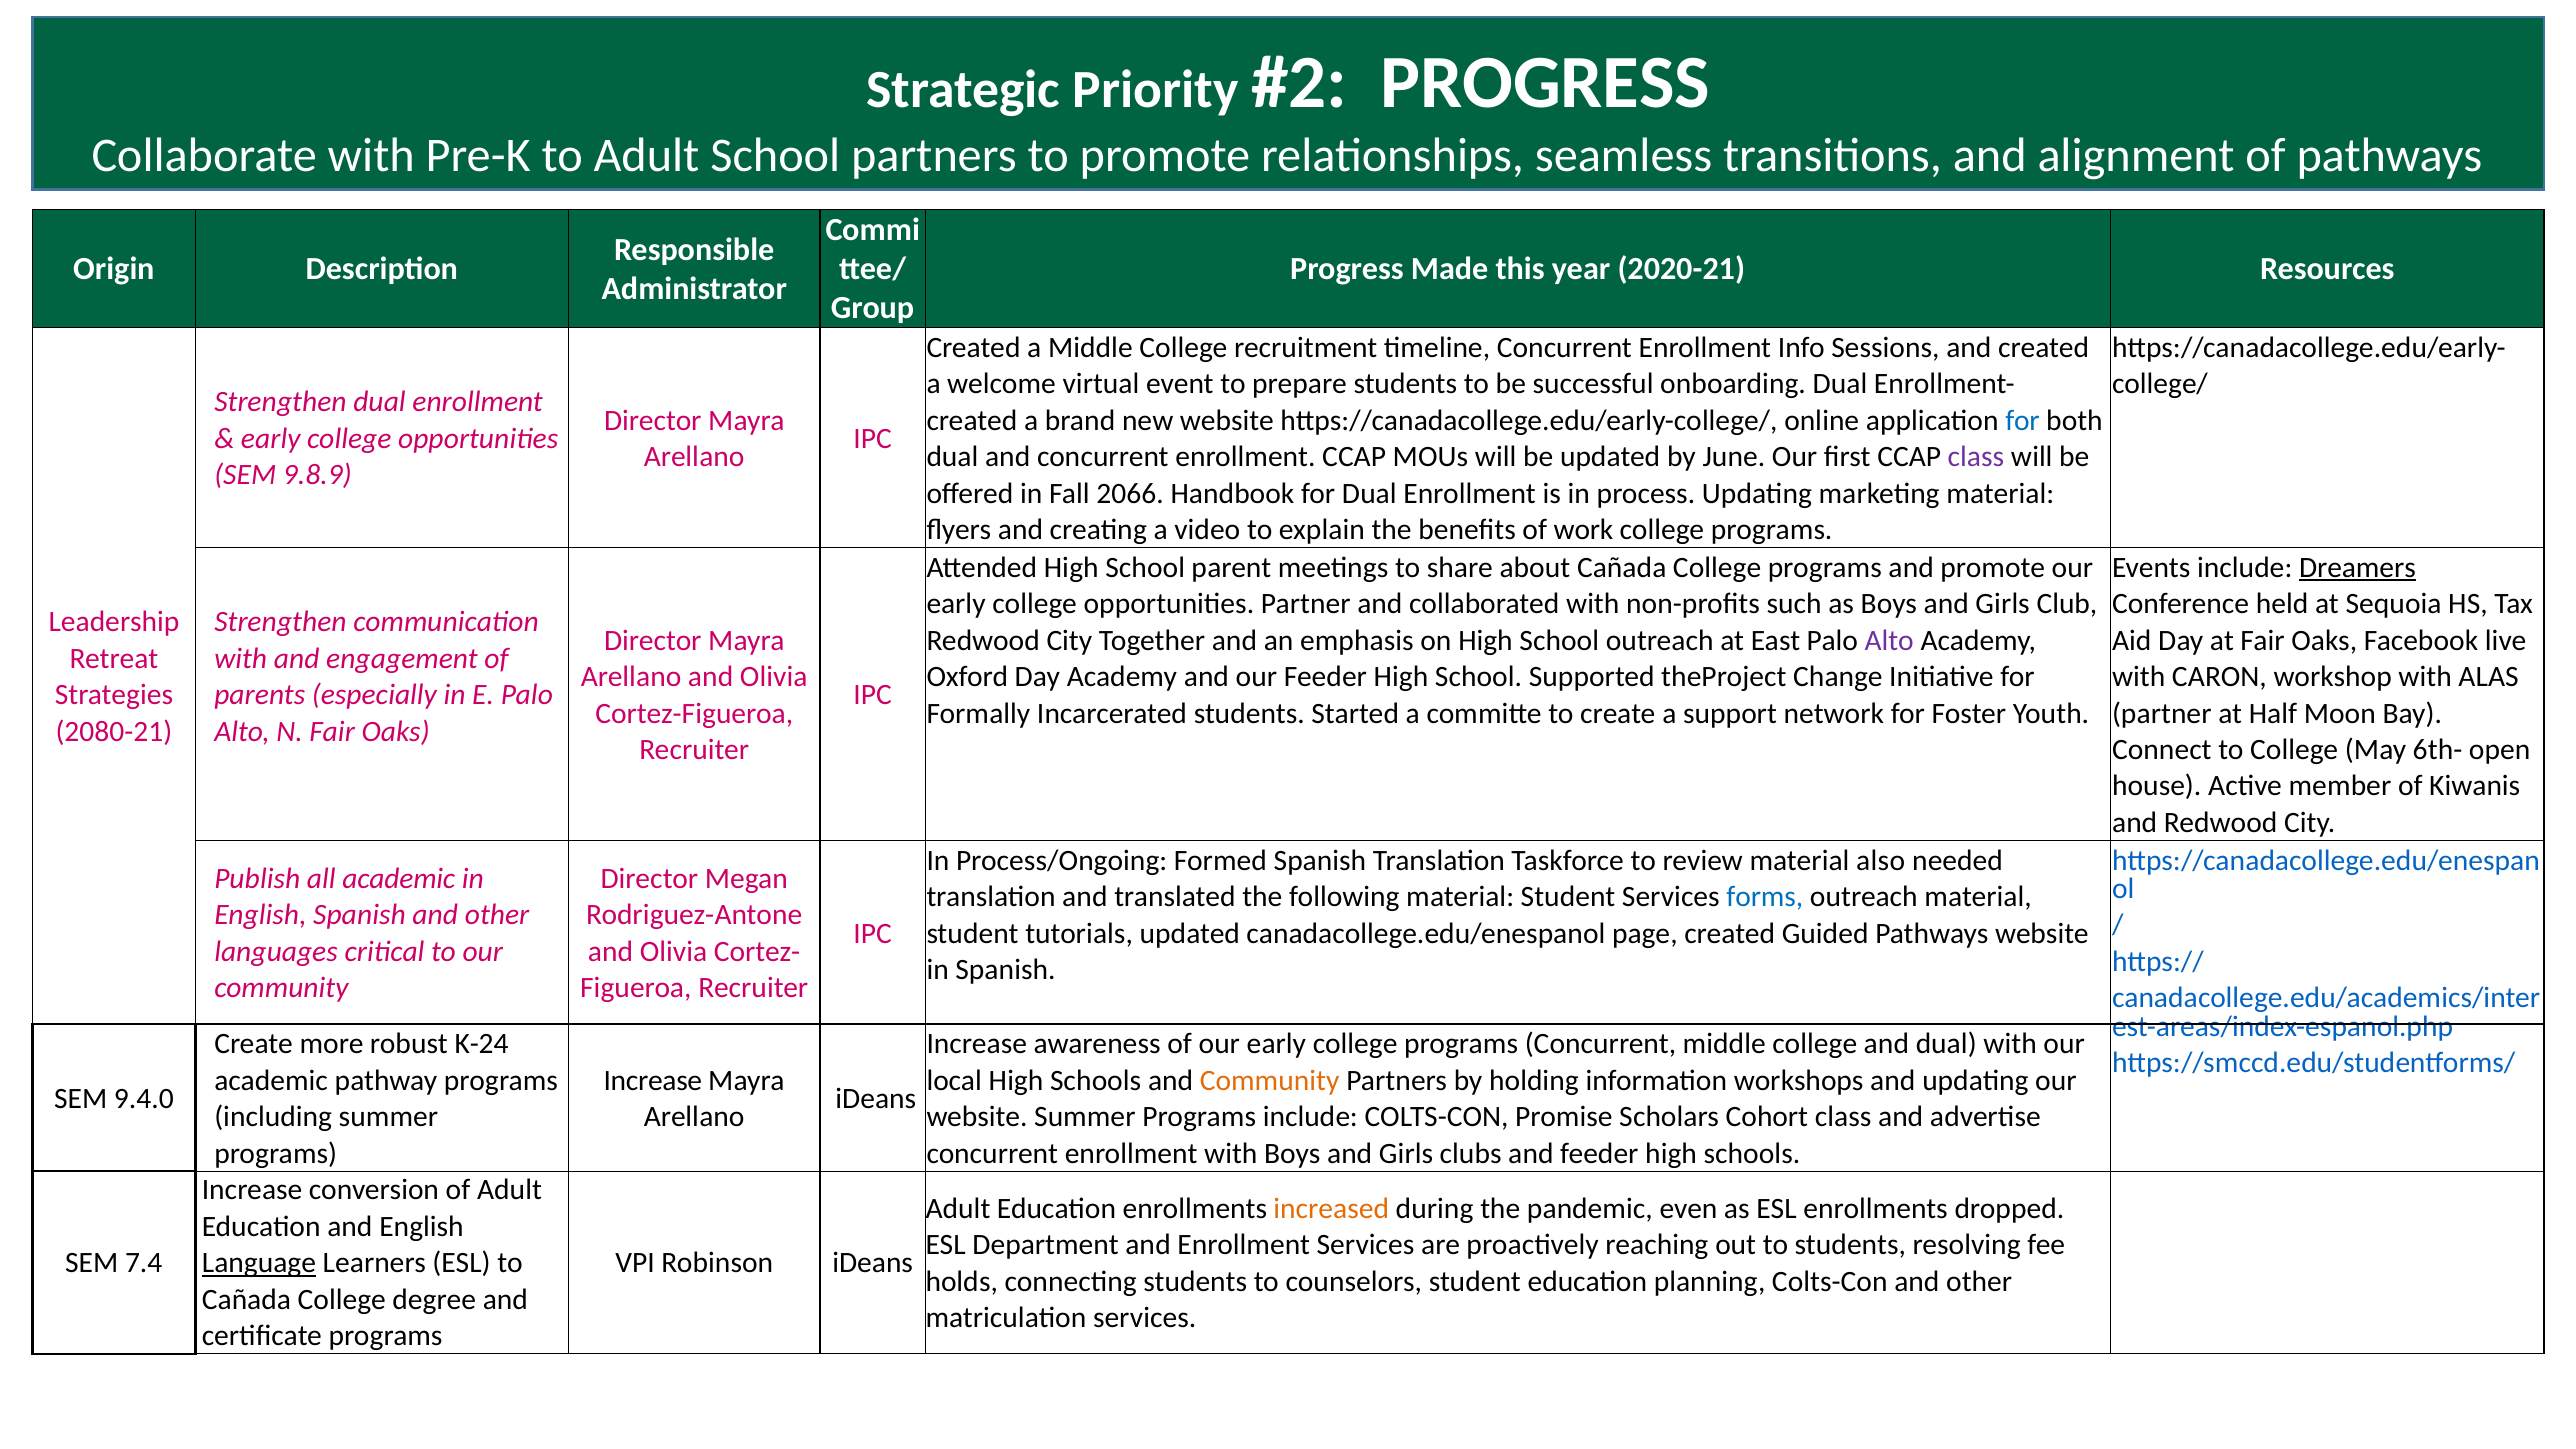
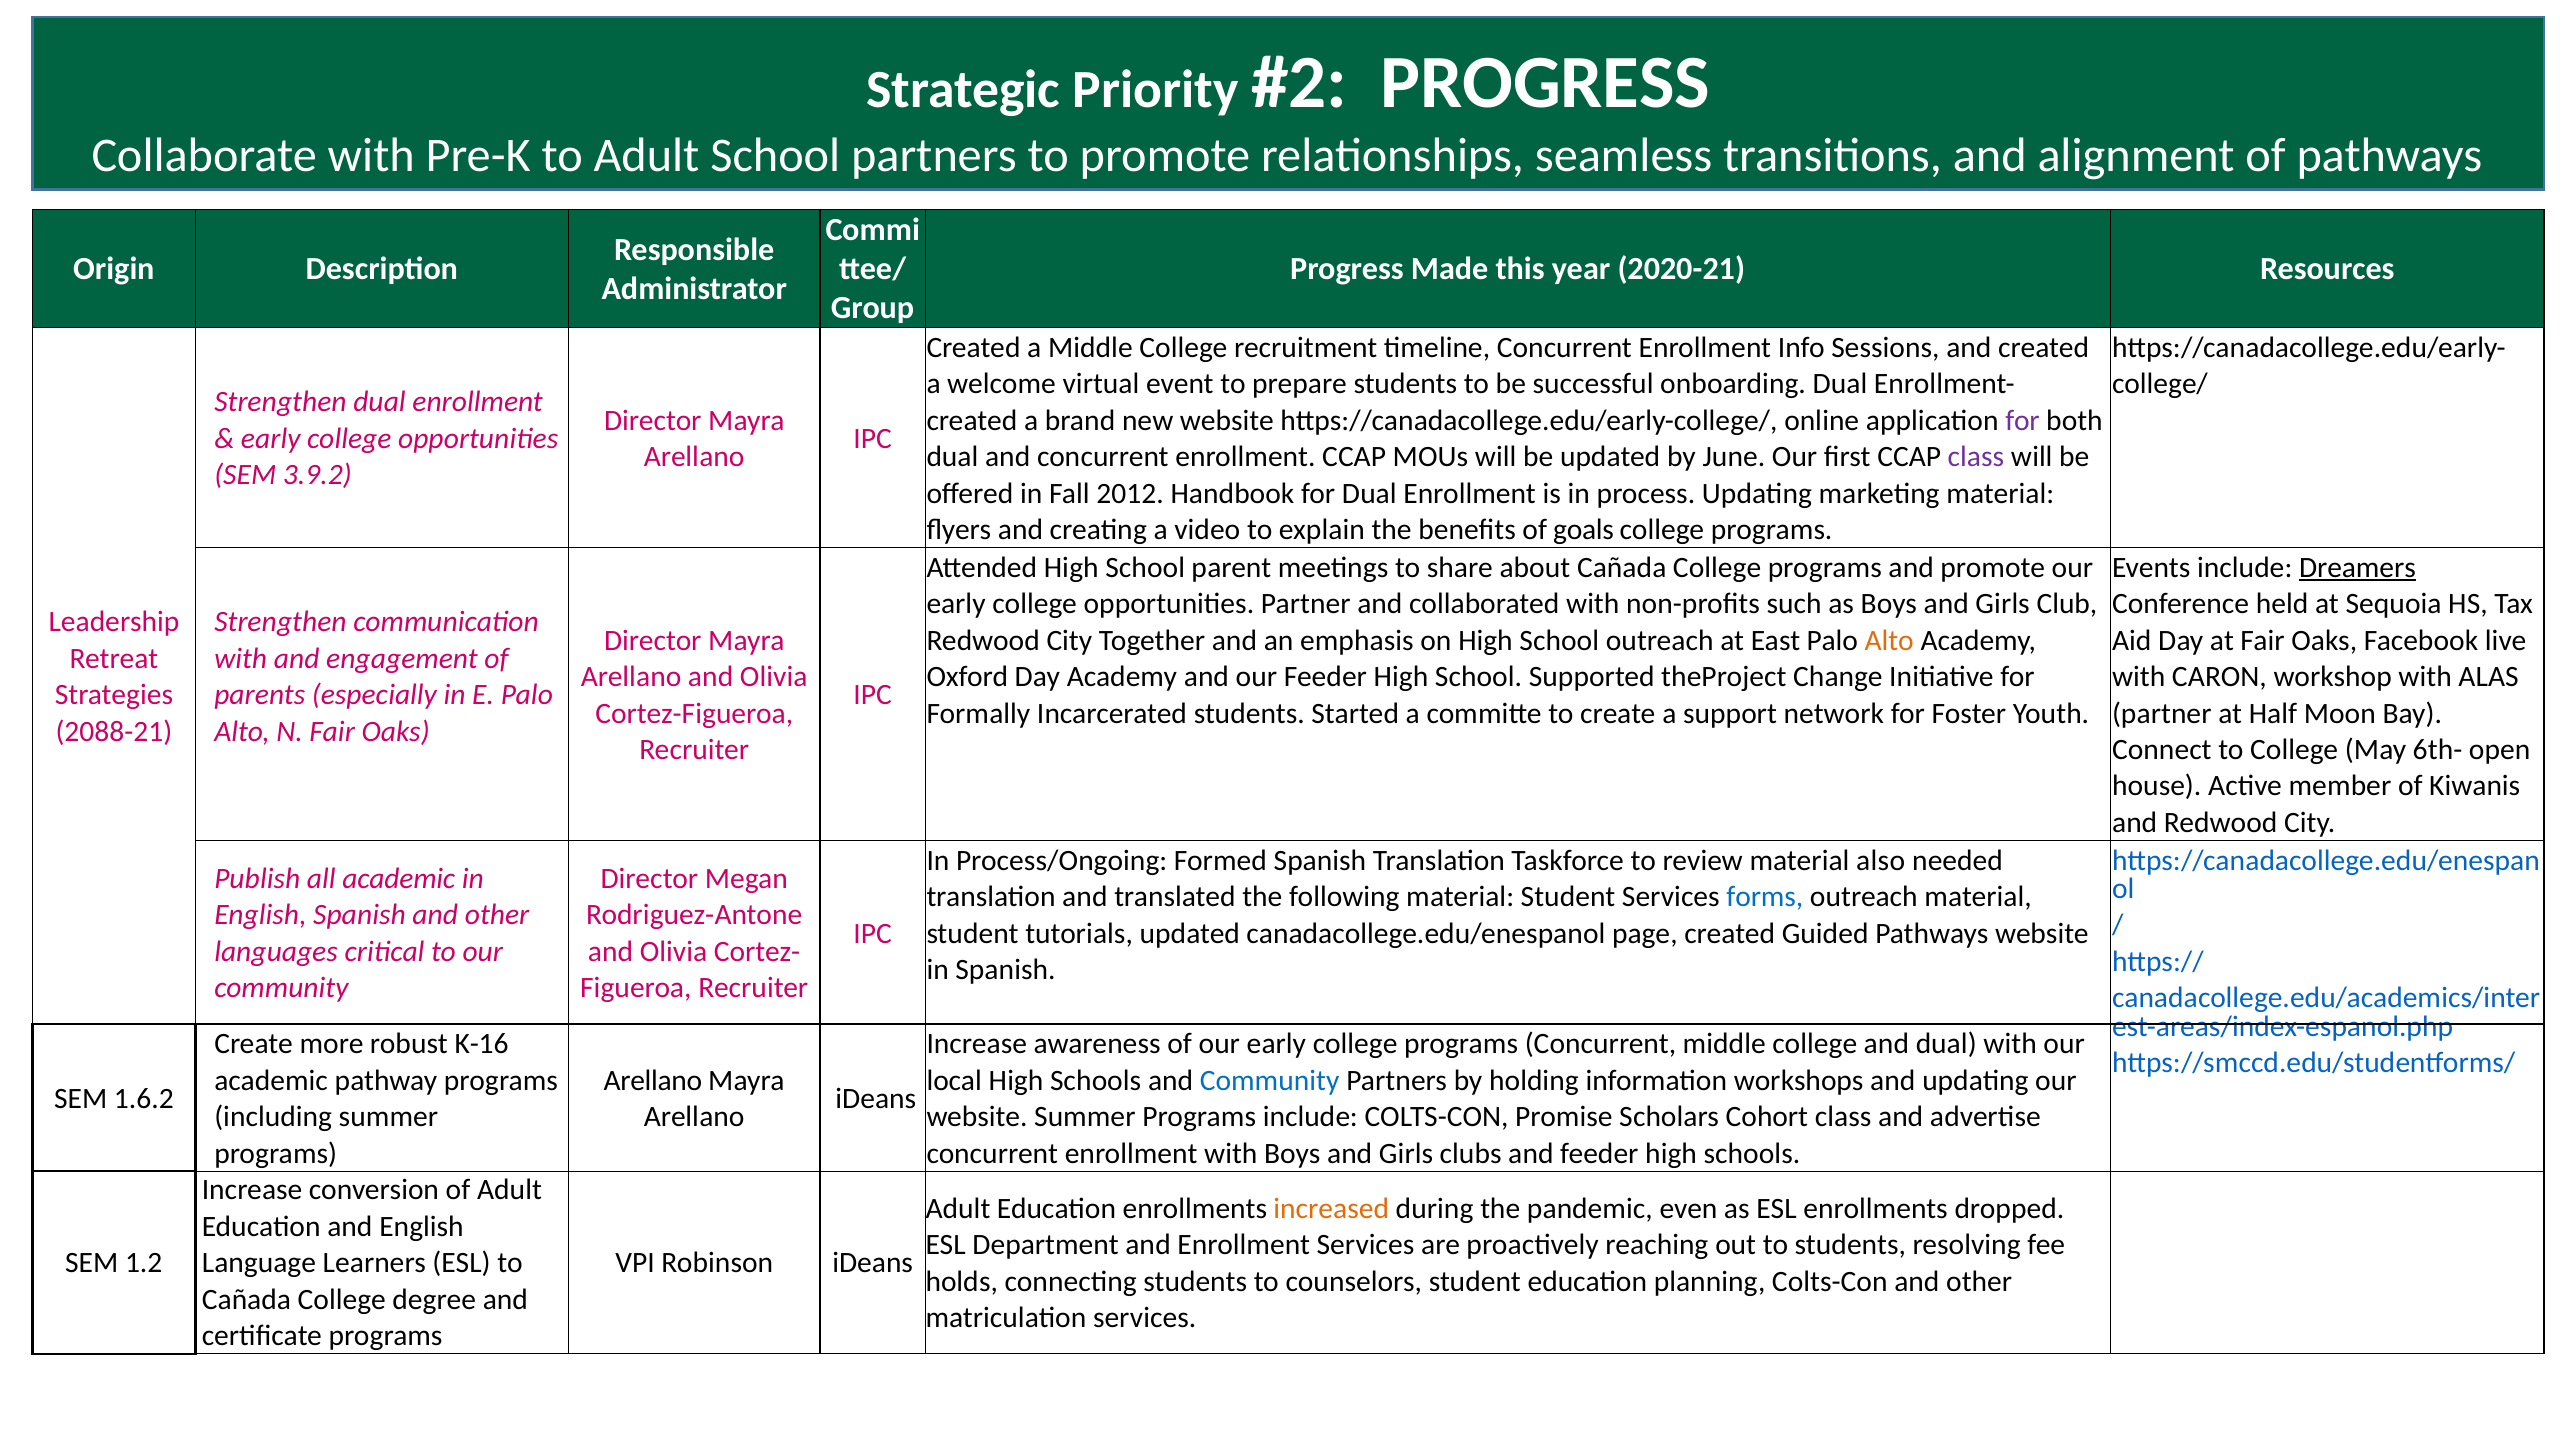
for colour: blue -> purple (2022, 420)
9.8.9: 9.8.9 -> 3.9.2 (317, 475)
2066: 2066 -> 2012 (1130, 493)
work: work -> goals (1584, 530)
Alto colour: purple -> orange (1889, 640)
2080-21: 2080-21 -> 2088-21 (114, 731)
K-24: K-24 -> K-16 (482, 1044)
Increase: Increase -> Arellano (653, 1080)
Community colour: orange -> blue (1270, 1080)
9.4.0: 9.4.0 -> 1.6.2 (144, 1099)
7.4: 7.4 -> 1.2 (144, 1263)
Language underline: present -> none (259, 1263)
